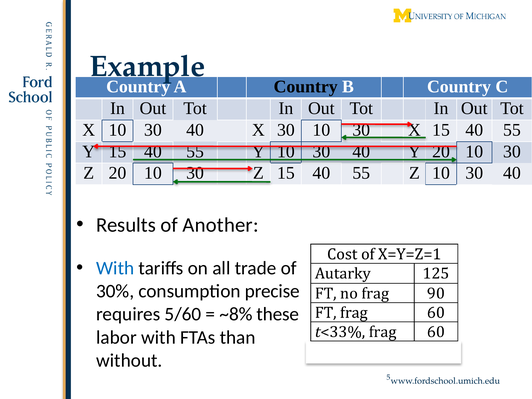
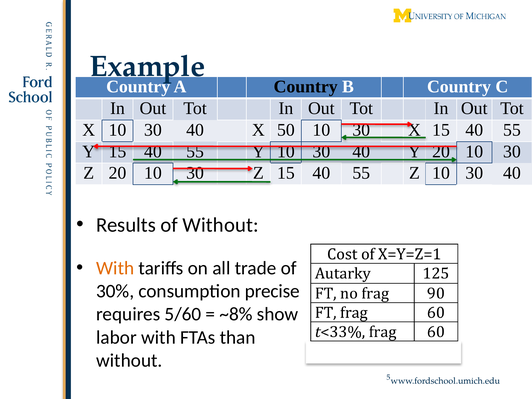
X 30: 30 -> 50 (286, 130)
of Another: Another -> Without (221, 225)
With colour: blue -> orange (115, 268)
these: these -> show (278, 314)
